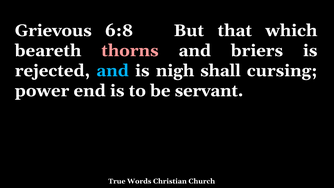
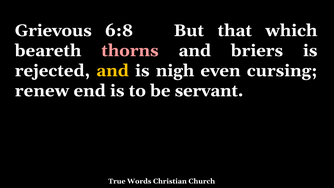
and colour: light blue -> yellow (113, 71)
shall: shall -> even (220, 71)
power: power -> renew (42, 91)
